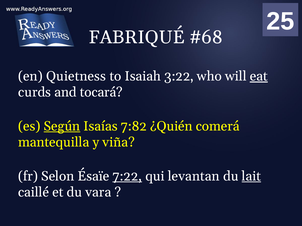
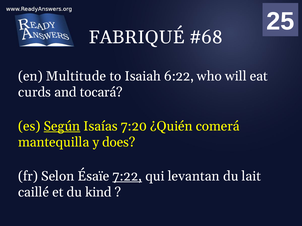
Quietness: Quietness -> Multitude (76, 76)
3:22: 3:22 -> 6:22 (179, 76)
eat underline: present -> none (259, 76)
7:82: 7:82 -> 7:20 (134, 126)
viña: viña -> does (119, 143)
lait underline: present -> none (251, 177)
vara: vara -> kind (98, 193)
